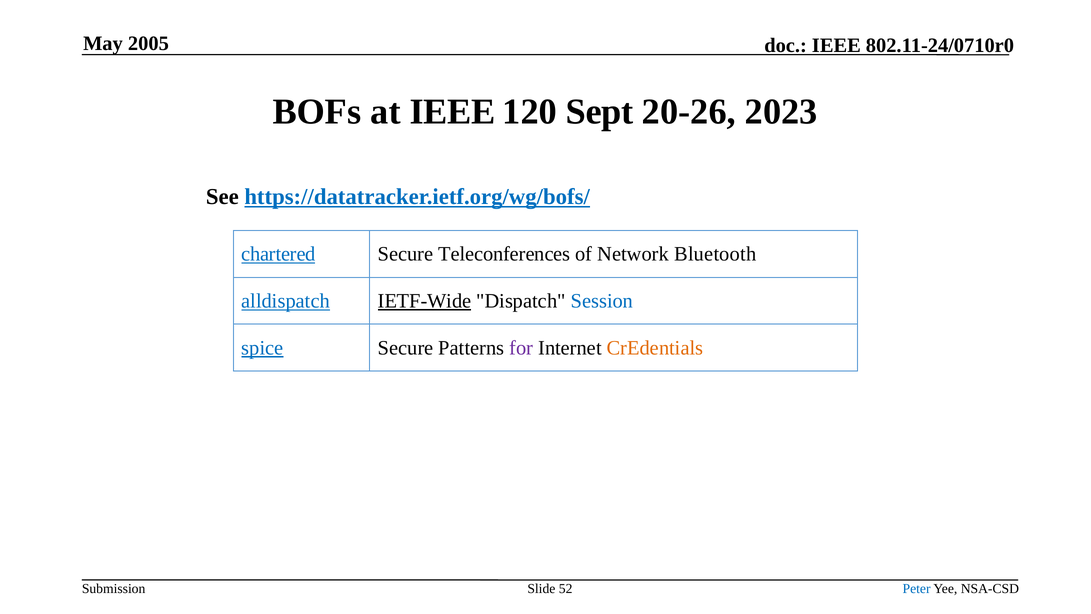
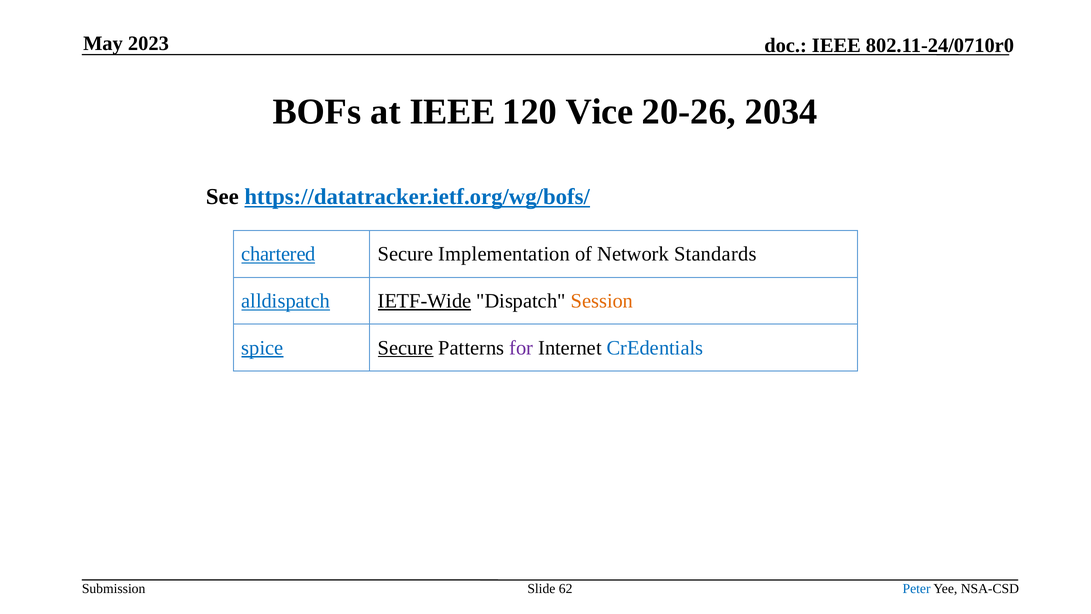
2005: 2005 -> 2023 (148, 43)
Sept: Sept -> Vice (600, 112)
2023: 2023 -> 2034 (781, 112)
Teleconferences: Teleconferences -> Implementation (504, 254)
Bluetooth: Bluetooth -> Standards (715, 254)
Session colour: blue -> orange (602, 301)
Secure underline: none -> present (406, 348)
CrEdentials colour: orange -> blue (655, 348)
52: 52 -> 62 (566, 589)
